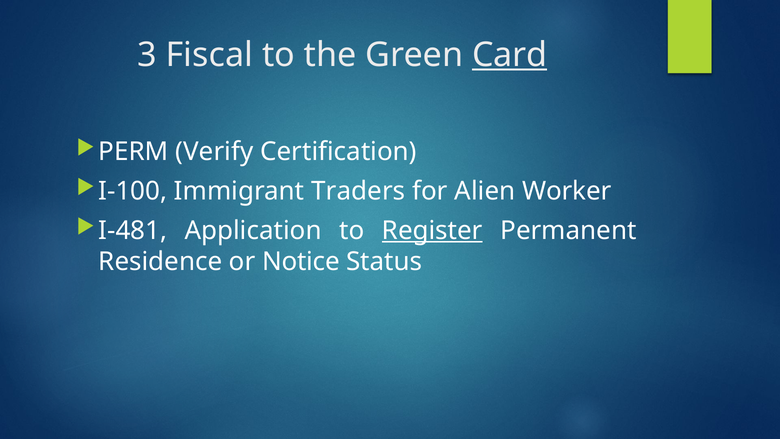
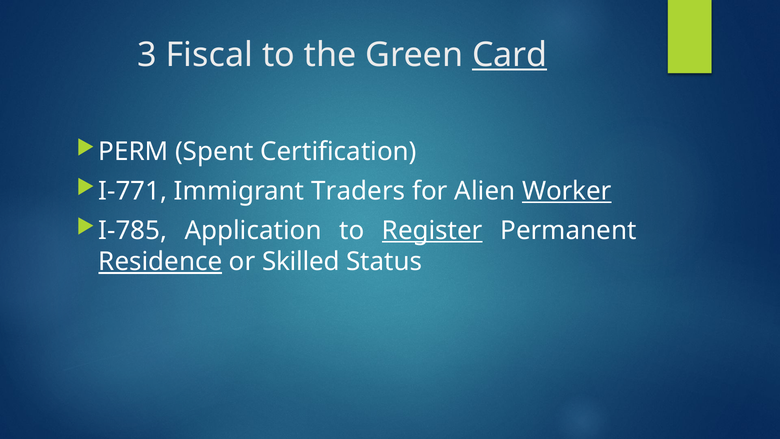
Verify: Verify -> Spent (214, 152)
I-100: I-100 -> I-771 (133, 191)
Worker underline: none -> present (567, 191)
I-481: I-481 -> I-785 (133, 230)
Residence underline: none -> present (160, 262)
Notice: Notice -> Skilled (301, 262)
